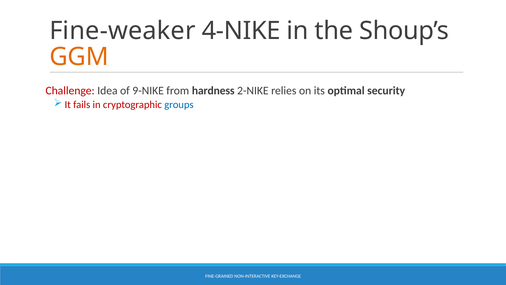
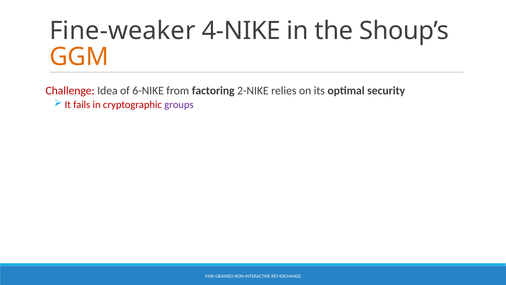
9-NIKE: 9-NIKE -> 6-NIKE (148, 90)
hardness: hardness -> factoring (213, 90)
groups colour: blue -> purple (179, 105)
